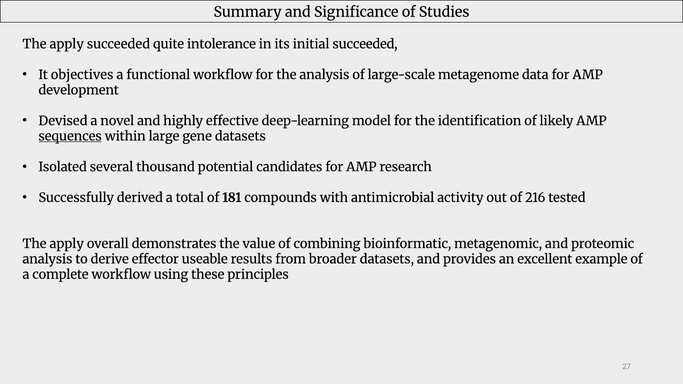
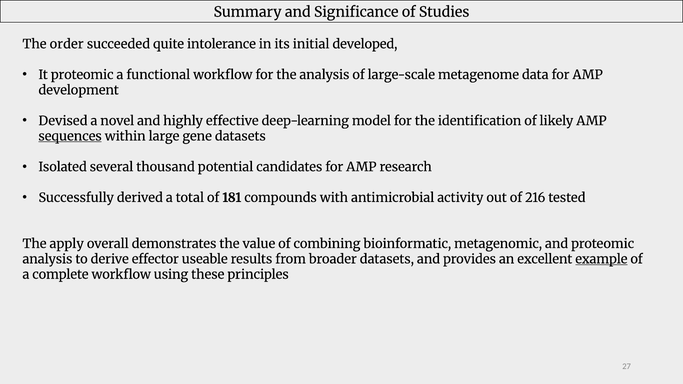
apply: apply -> order (67, 44)
initial succeeded: succeeded -> developed (365, 44)
It objectives: objectives -> proteomic (82, 75)
example underline: none -> present (601, 259)
